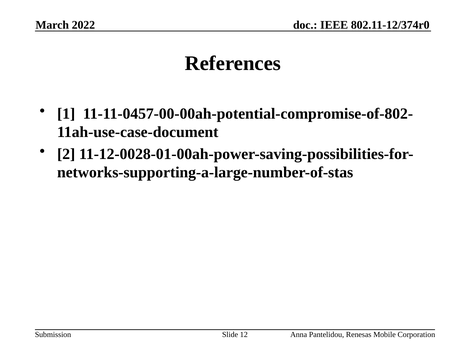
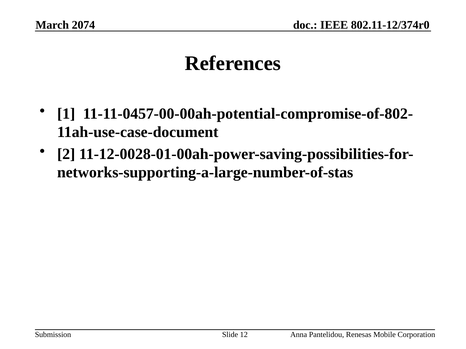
2022: 2022 -> 2074 (83, 25)
